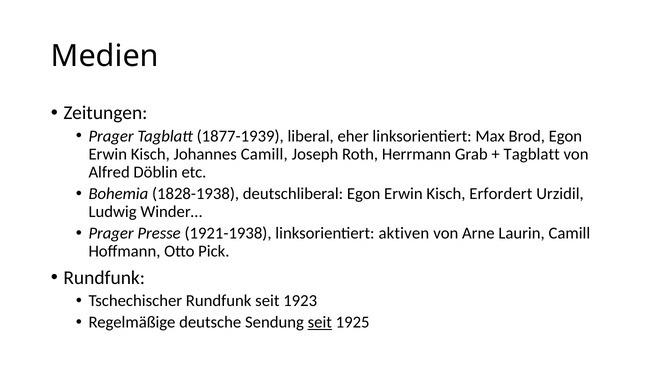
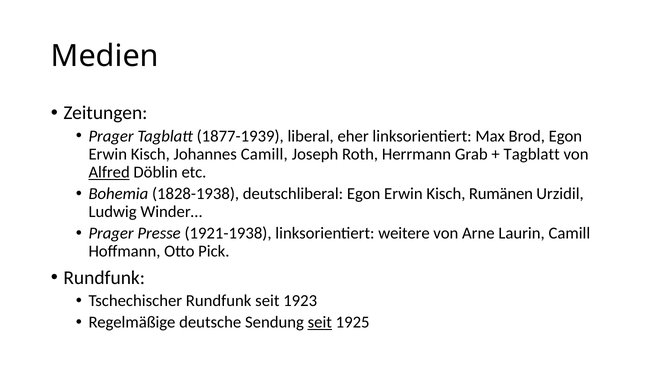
Alfred underline: none -> present (109, 172)
Erfordert: Erfordert -> Rumänen (501, 194)
aktiven: aktiven -> weitere (404, 233)
